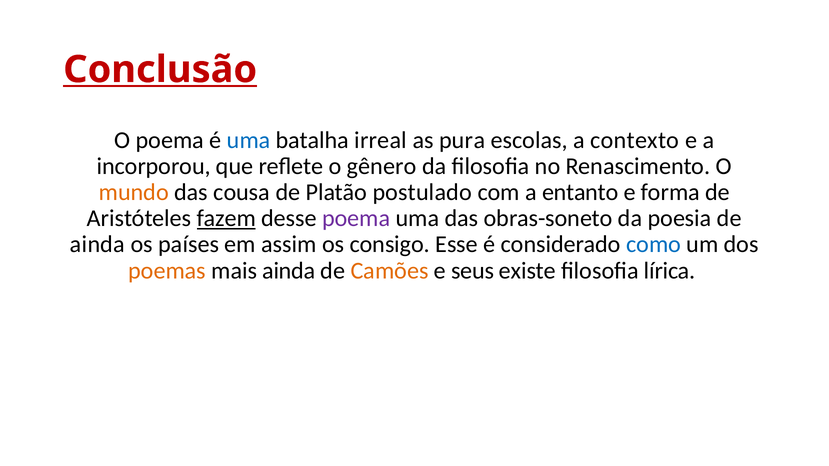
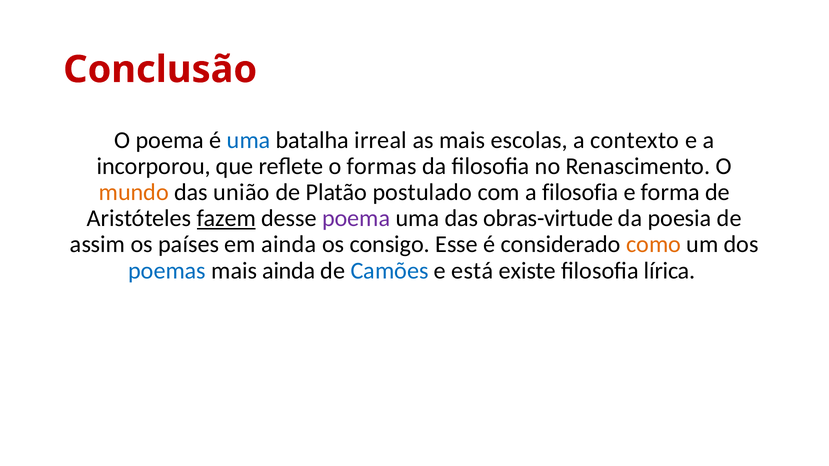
Conclusão underline: present -> none (160, 70)
as pura: pura -> mais (462, 140)
gênero: gênero -> formas (382, 166)
cousa: cousa -> união (242, 192)
a entanto: entanto -> filosofia (580, 192)
obras-soneto: obras-soneto -> obras-virtude (548, 219)
ainda: ainda -> assim (98, 245)
em assim: assim -> ainda (289, 245)
como colour: blue -> orange (654, 245)
poemas colour: orange -> blue (167, 271)
Camões colour: orange -> blue (390, 271)
seus: seus -> está (472, 271)
